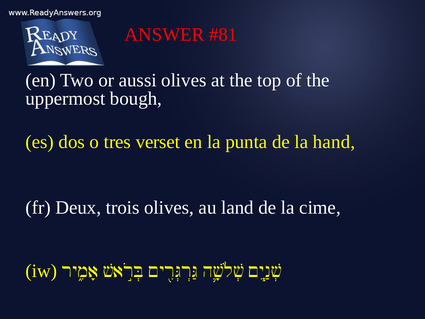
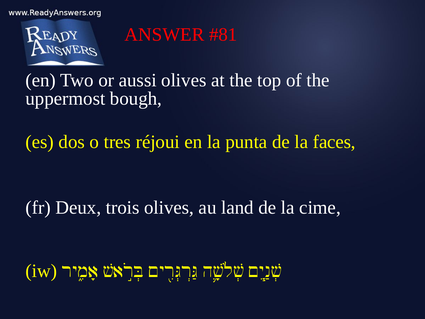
verset: verset -> réjoui (158, 142)
hand: hand -> faces (334, 142)
